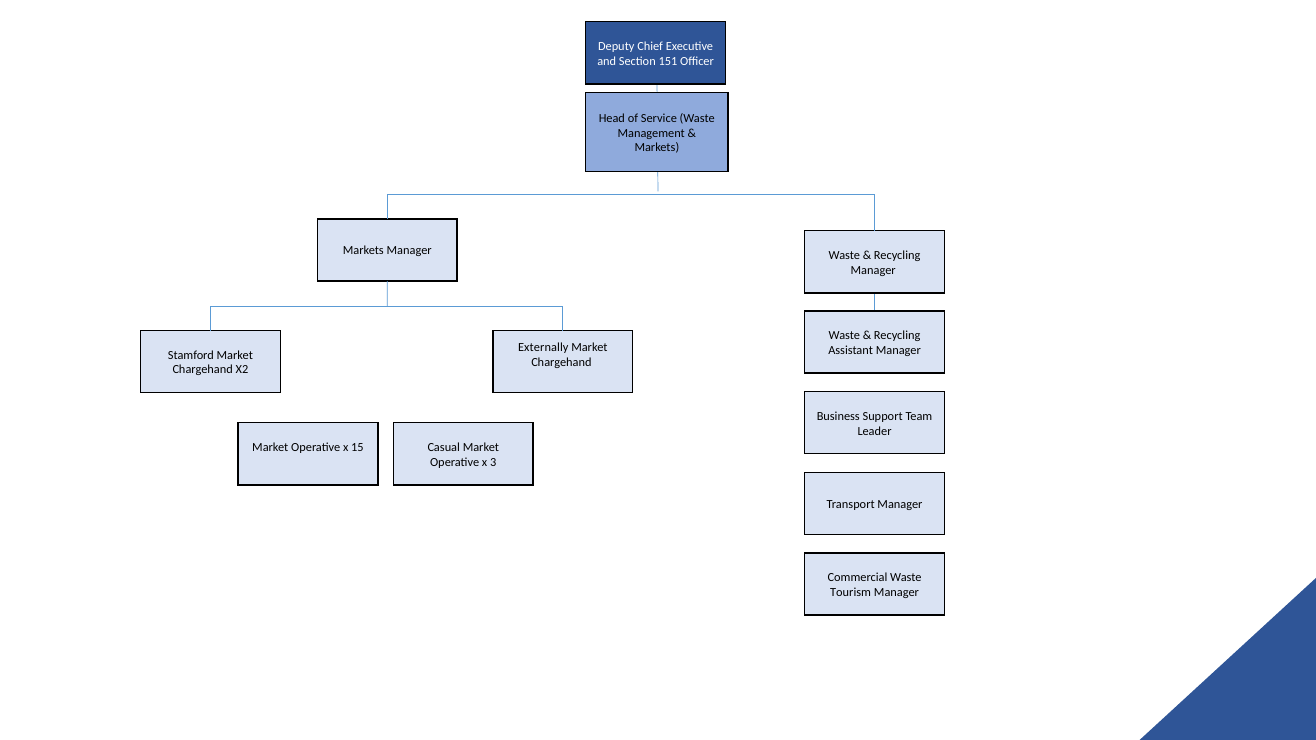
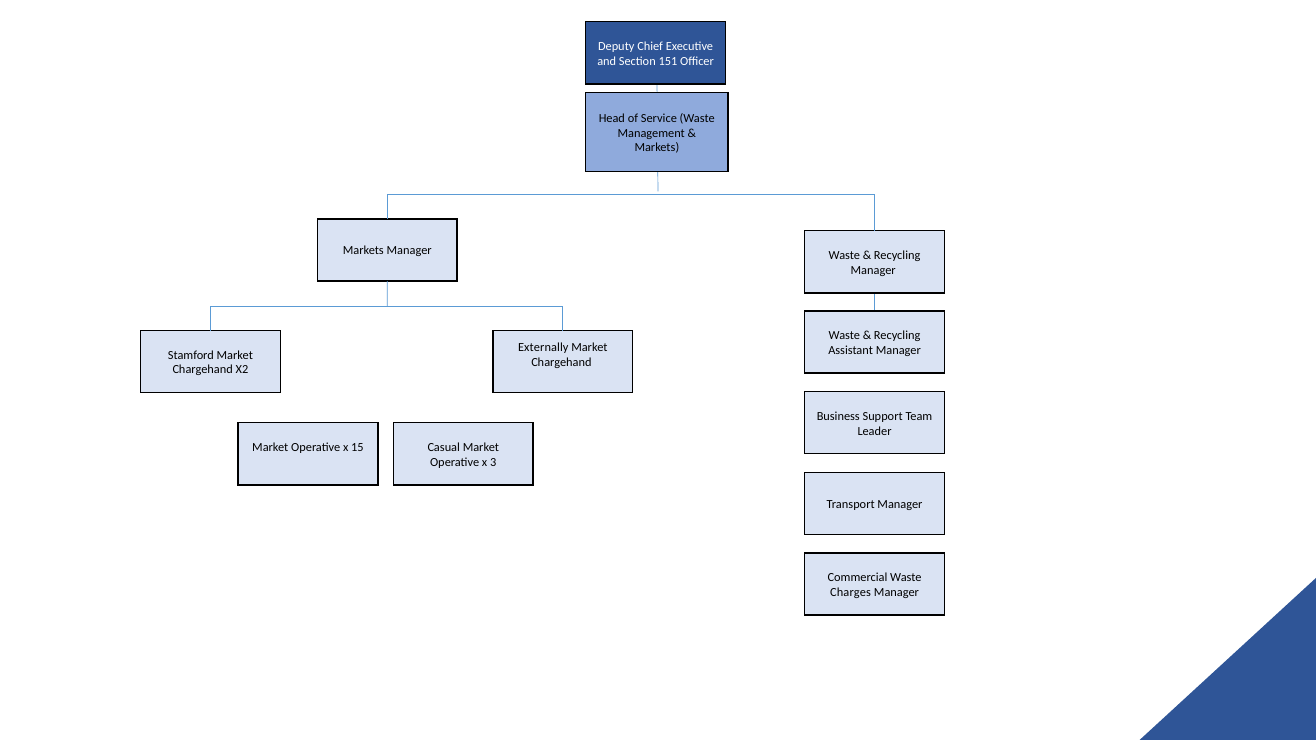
Tourism: Tourism -> Charges (851, 593)
